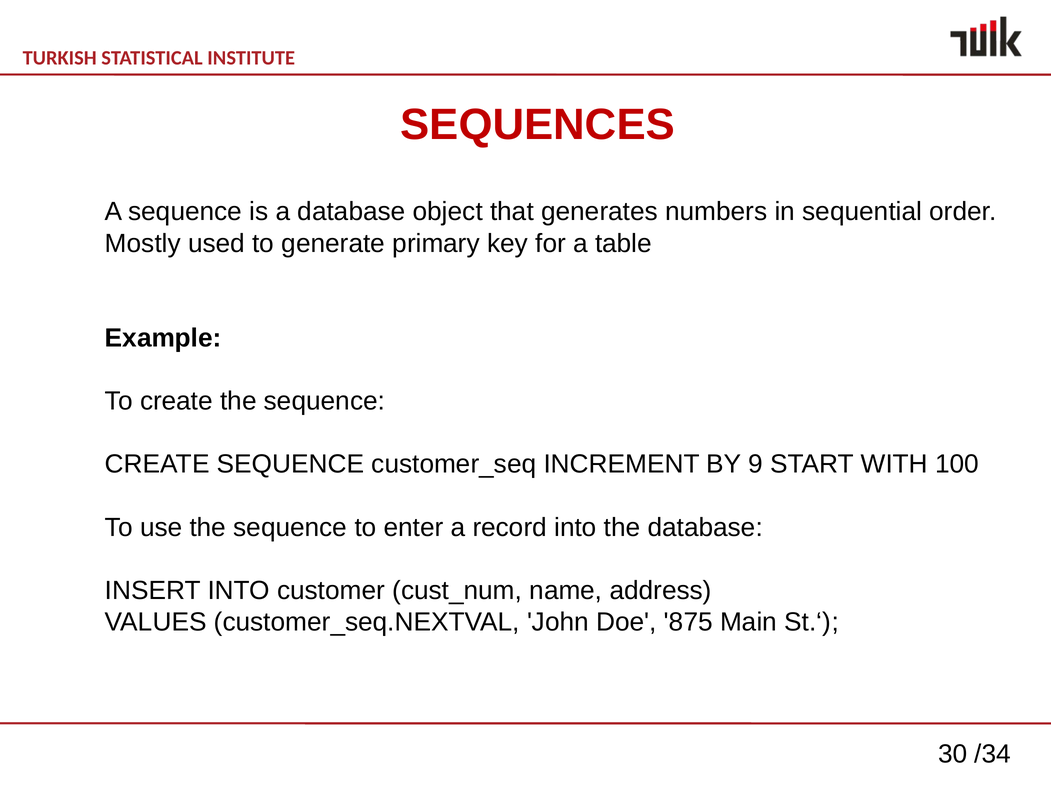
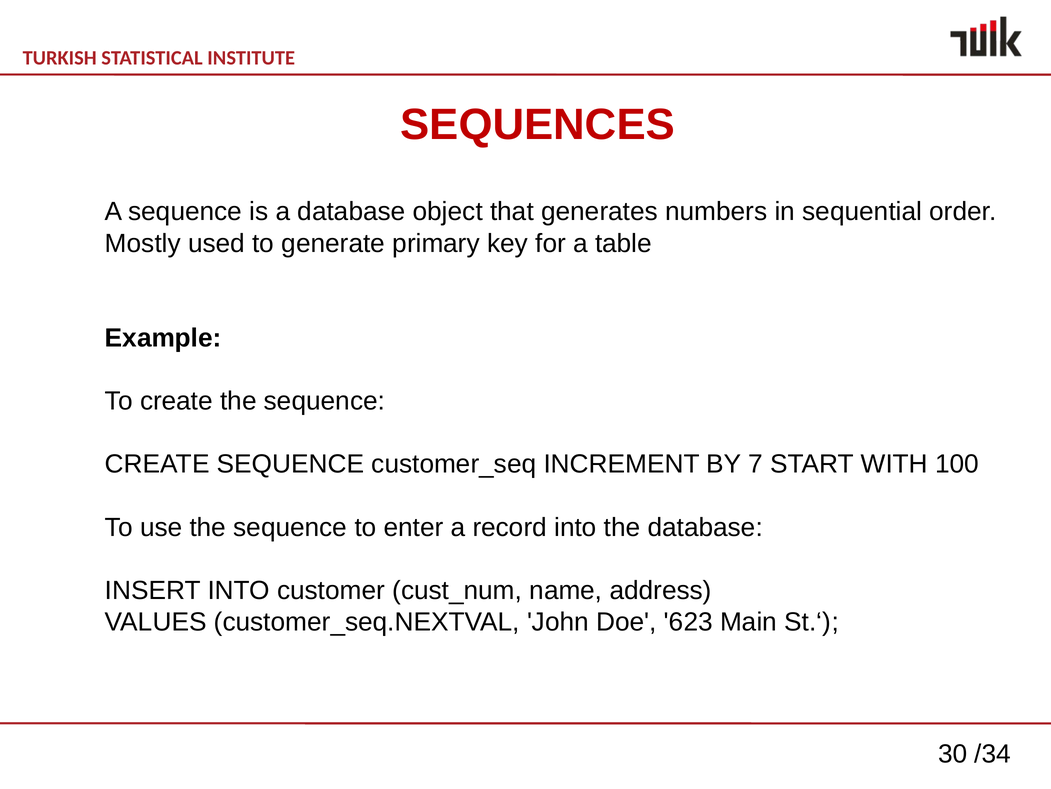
9: 9 -> 7 (756, 464)
875: 875 -> 623 (688, 621)
